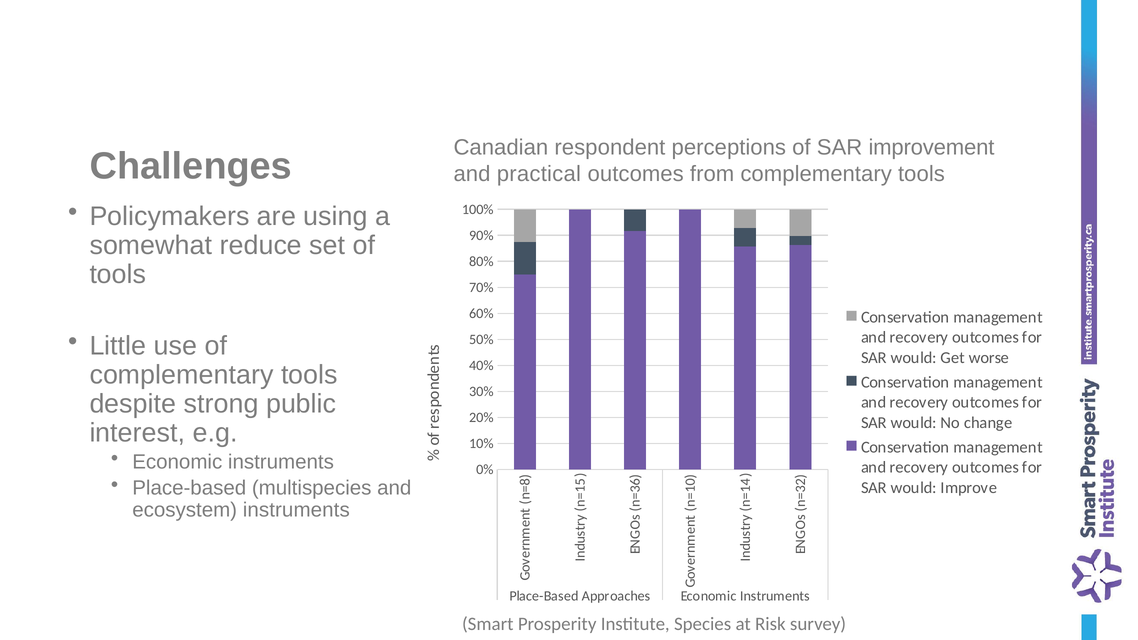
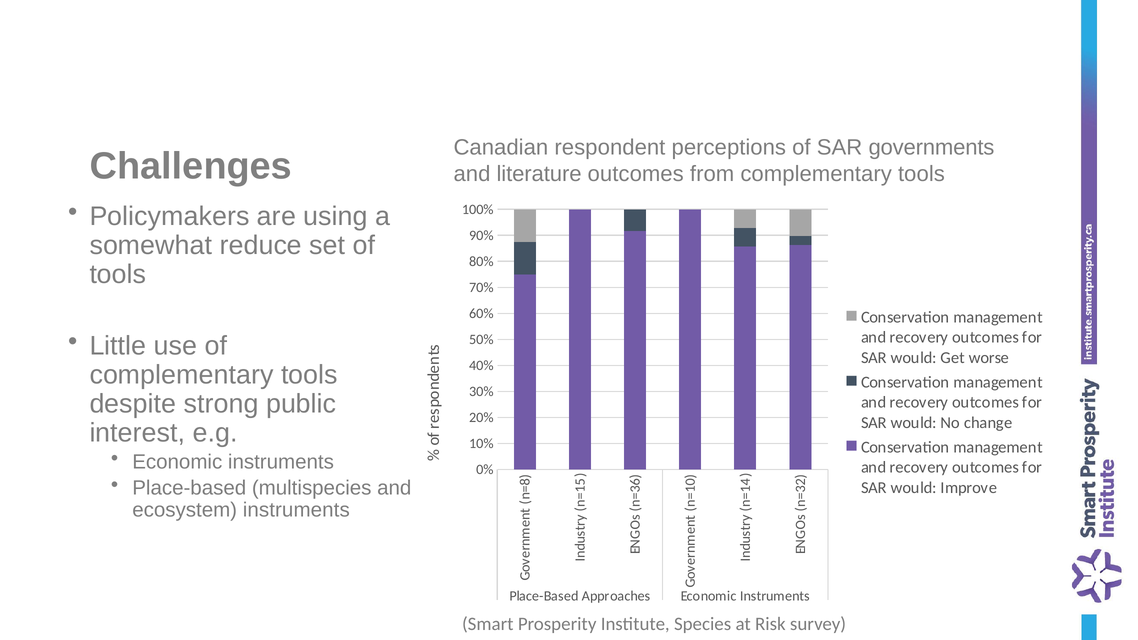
improvement: improvement -> governments (931, 147)
practical: practical -> literature (539, 174)
